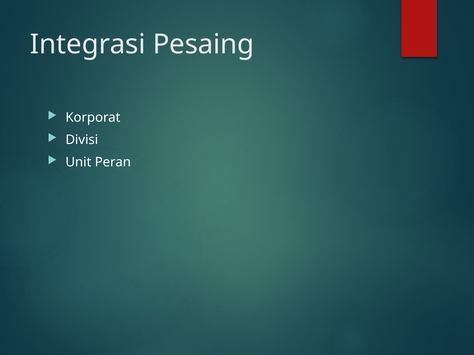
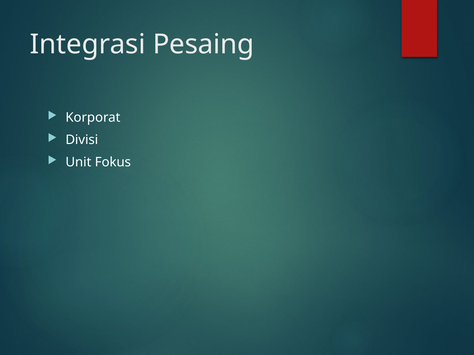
Peran: Peran -> Fokus (113, 162)
